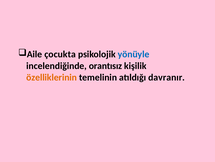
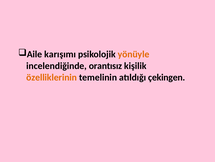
çocukta: çocukta -> karışımı (60, 54)
yönüyle colour: blue -> orange (134, 54)
davranır: davranır -> çekingen (167, 77)
